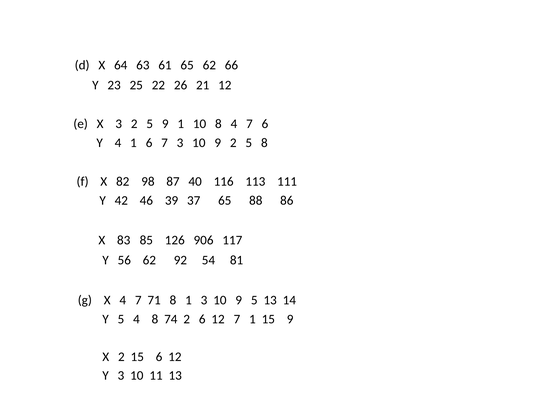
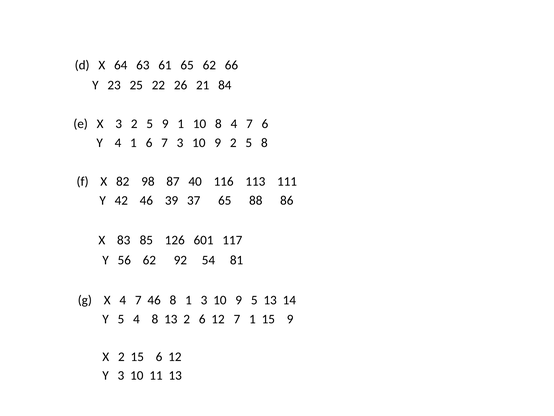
21 12: 12 -> 84 (225, 85)
906: 906 -> 601 (204, 240)
7 71: 71 -> 46 (154, 300)
8 74: 74 -> 13 (171, 319)
